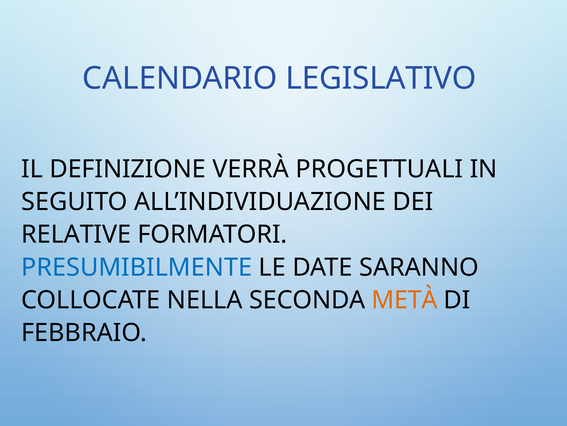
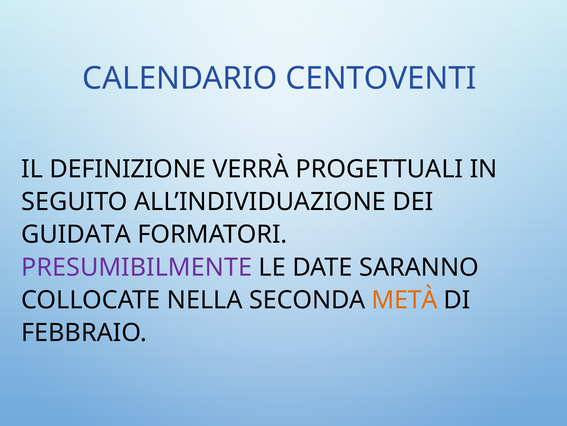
LEGISLATIVO: LEGISLATIVO -> CENTOVENTI (381, 78)
RELATIVE: RELATIVE -> GUIDATA (76, 234)
PRESUMIBILMENTE colour: blue -> purple (137, 267)
